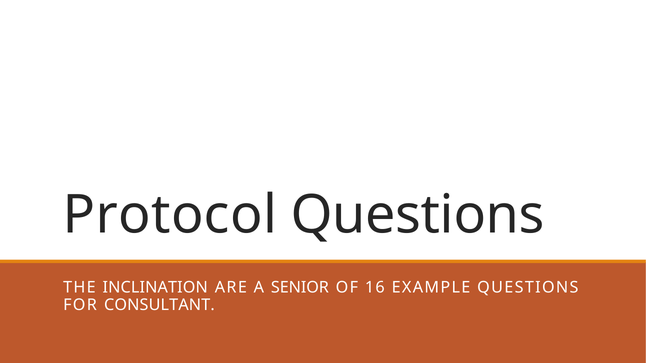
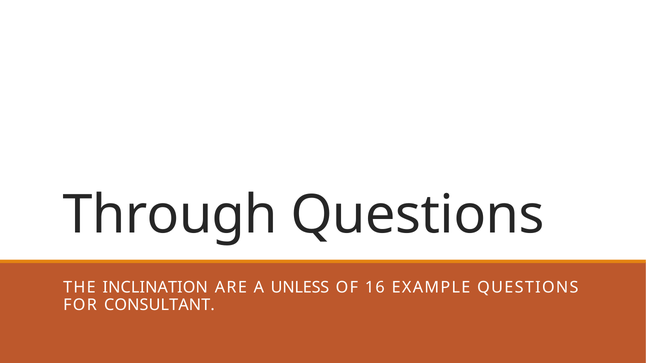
Protocol: Protocol -> Through (170, 215)
SENIOR: SENIOR -> UNLESS (300, 288)
